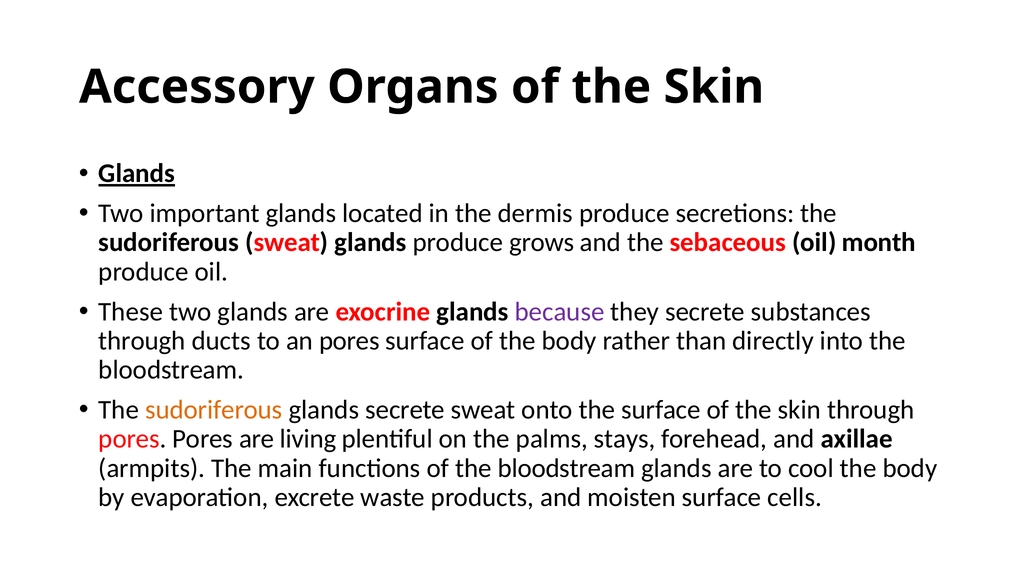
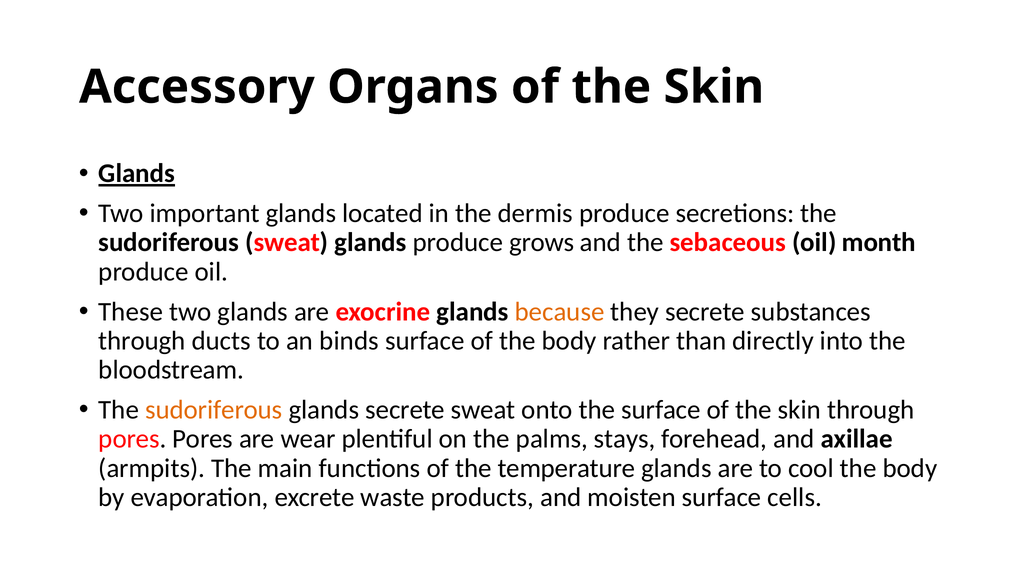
because colour: purple -> orange (560, 311)
an pores: pores -> binds (349, 341)
living: living -> wear (308, 439)
of the bloodstream: bloodstream -> temperature (566, 468)
